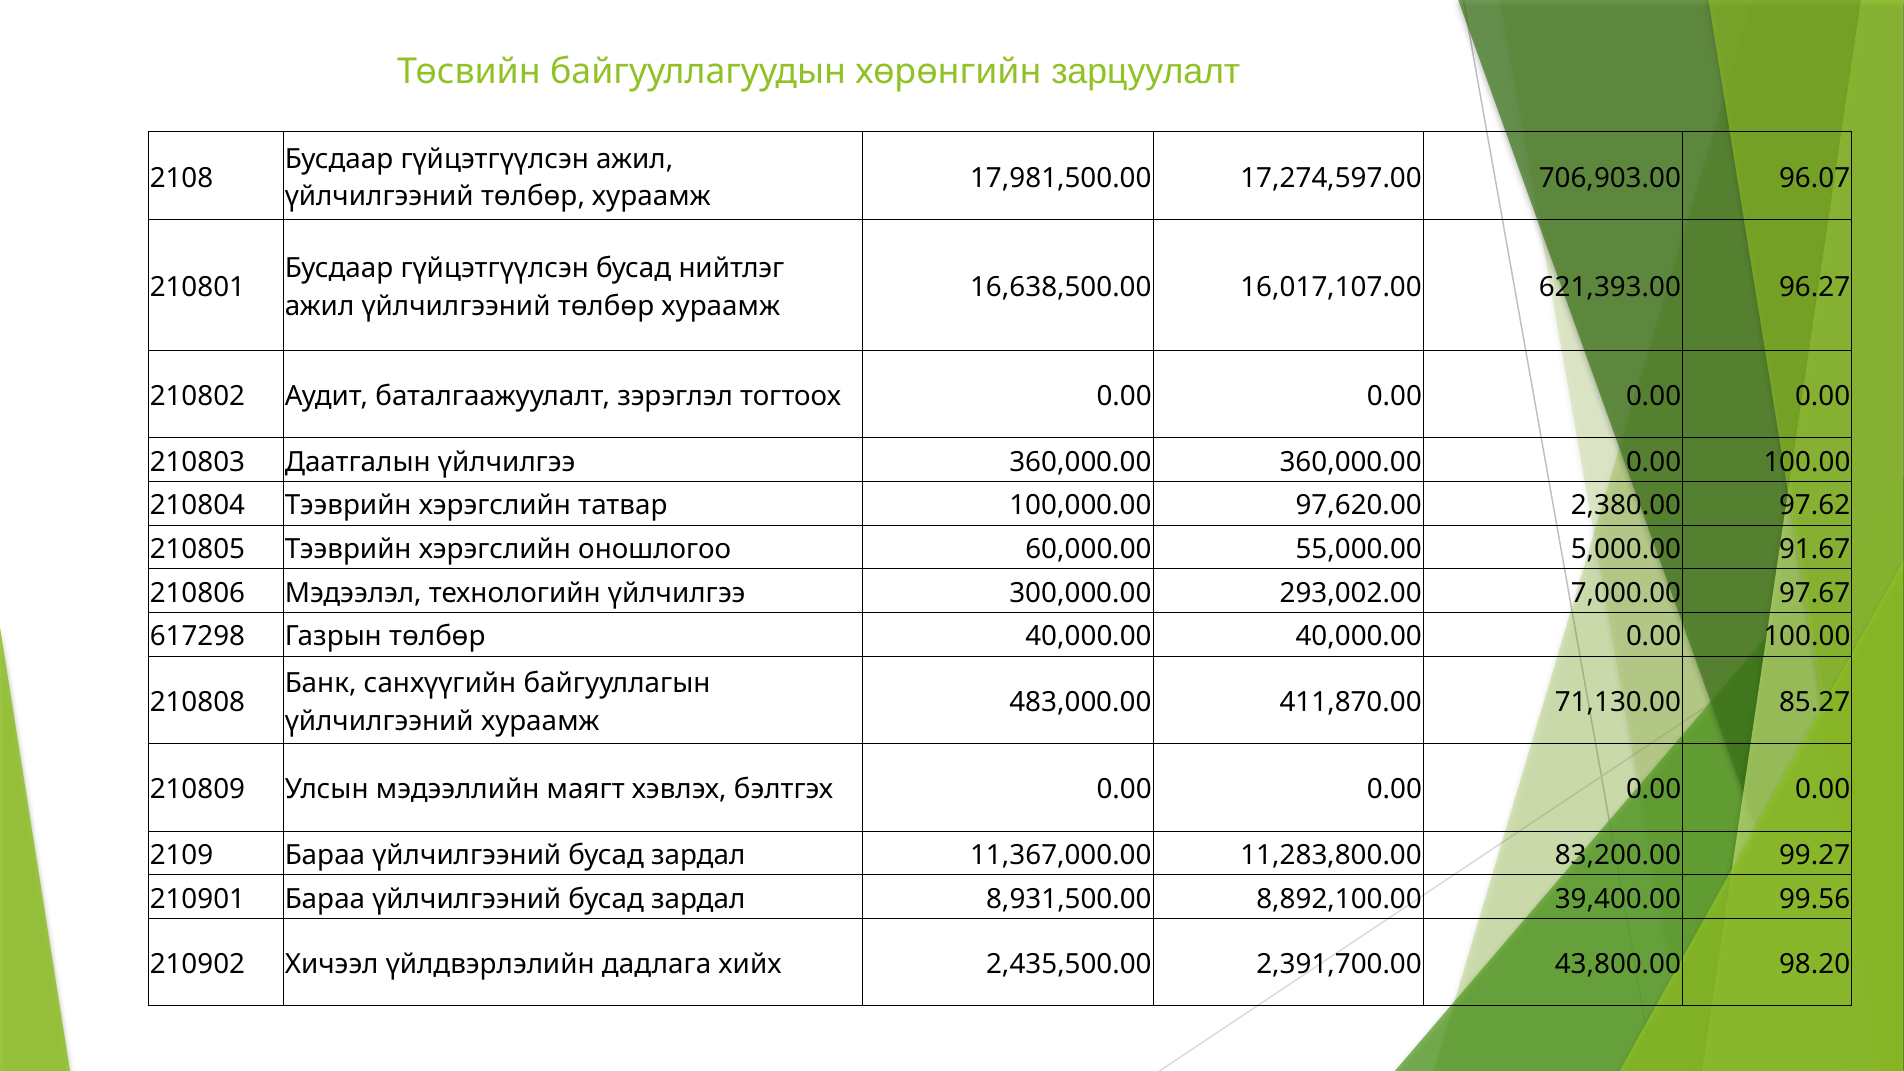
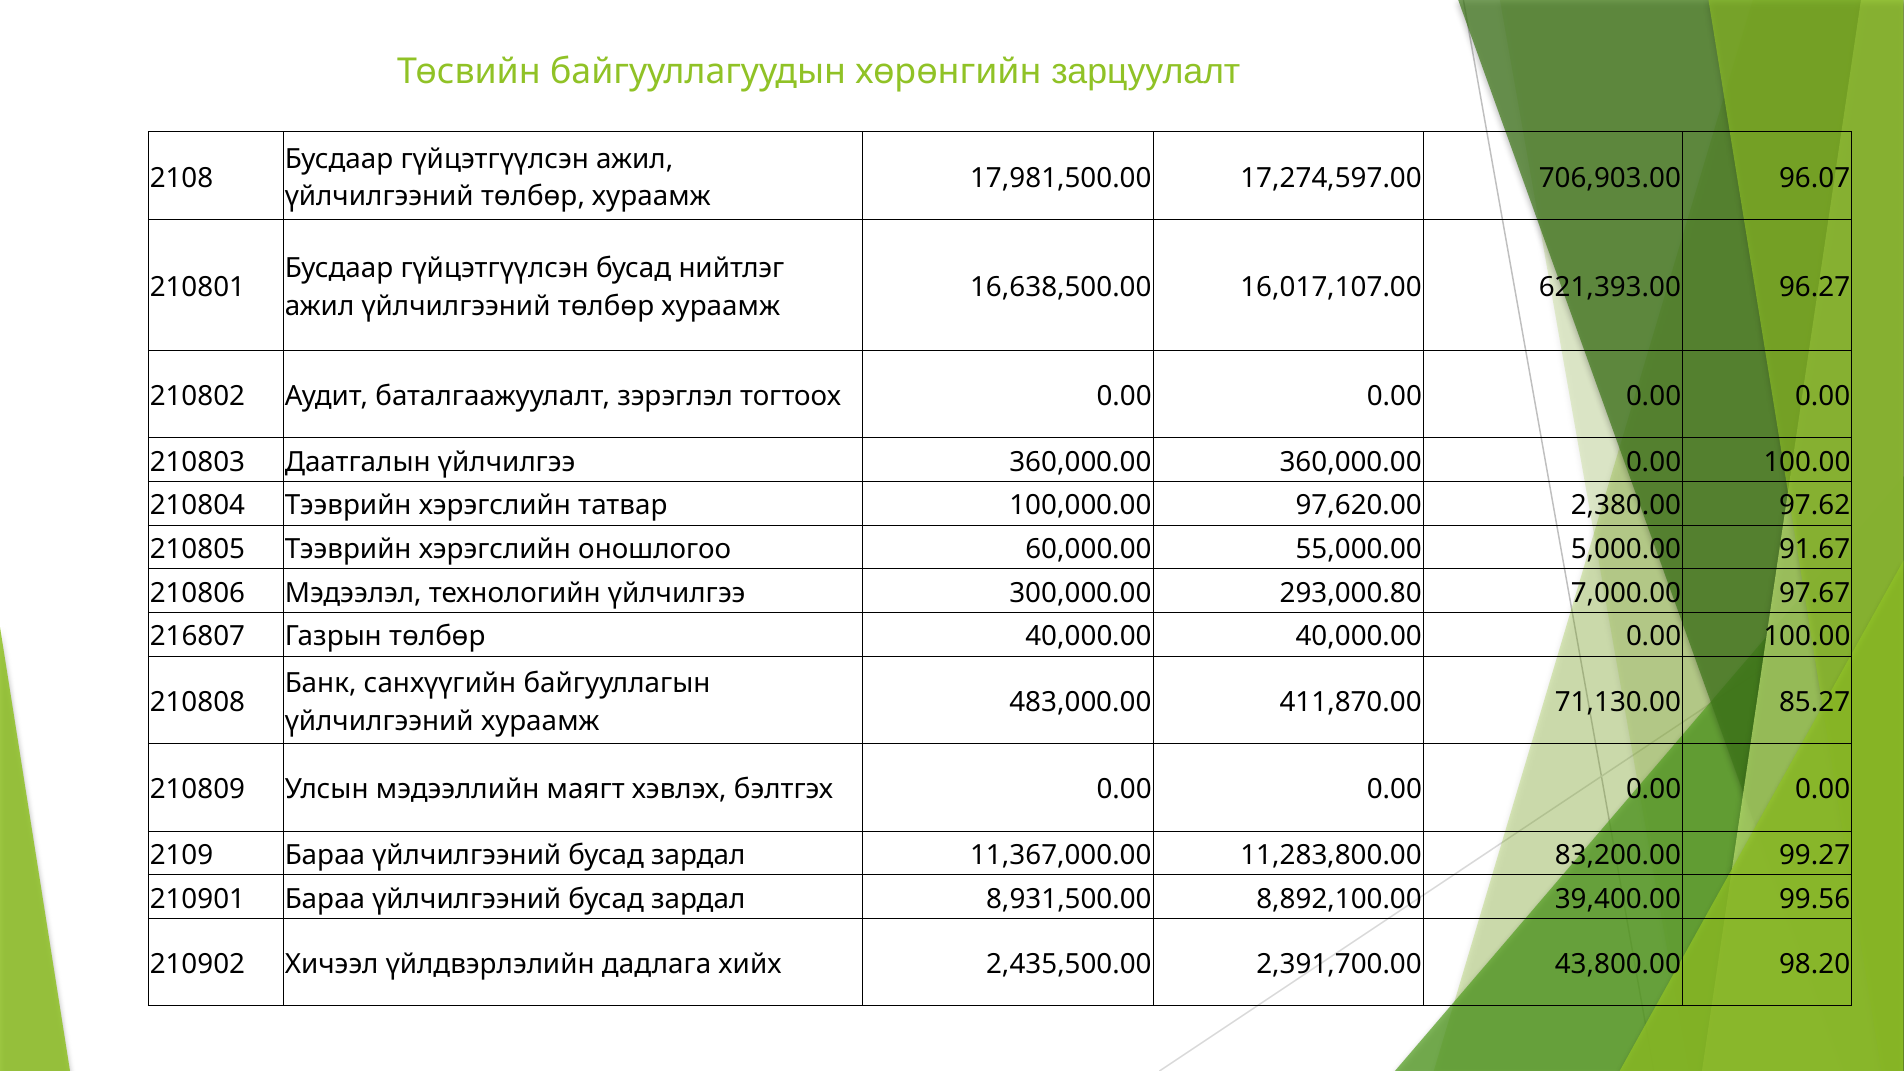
293,002.00: 293,002.00 -> 293,000.80 (1351, 593)
617298: 617298 -> 216807 (197, 637)
